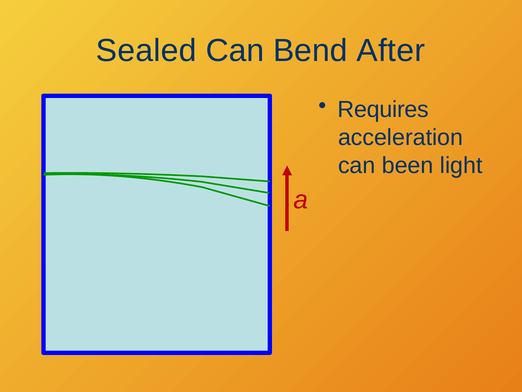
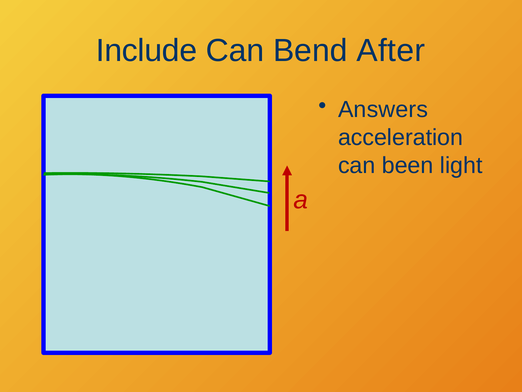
Sealed: Sealed -> Include (147, 51)
Requires: Requires -> Answers (383, 110)
